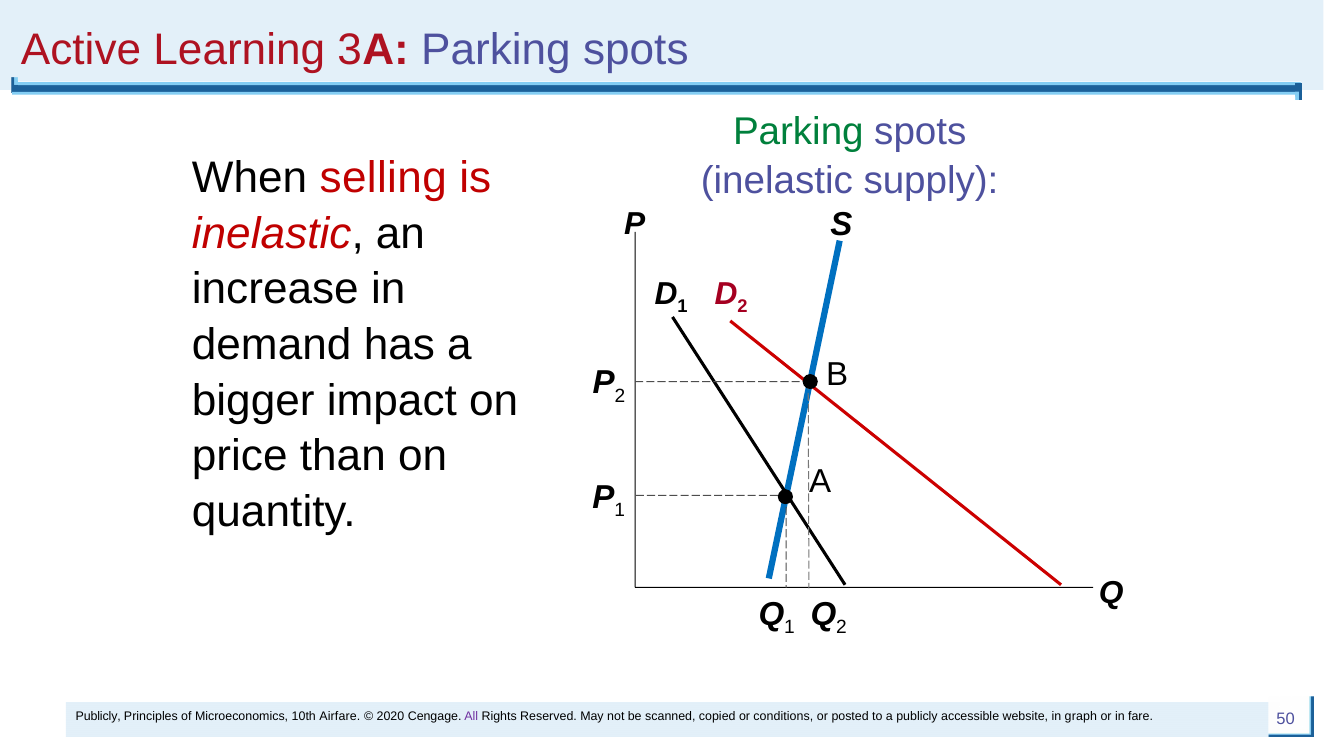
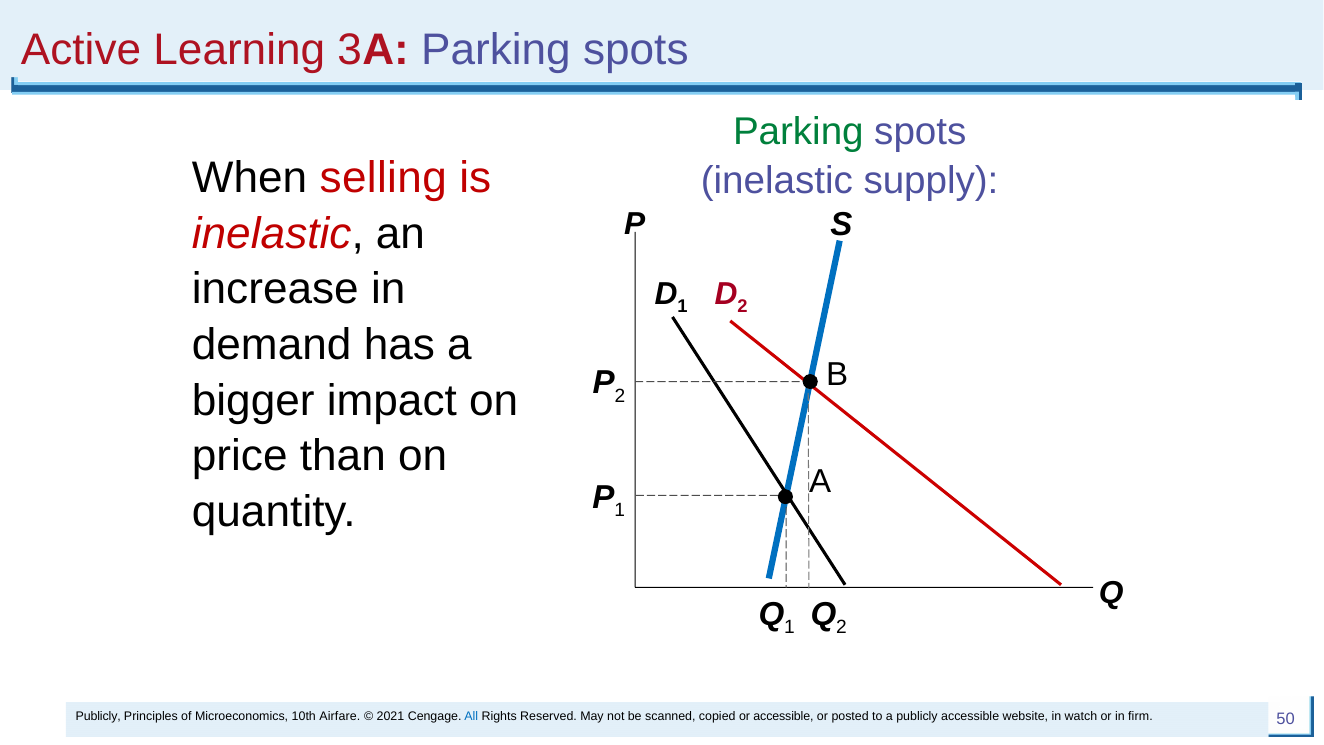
2020: 2020 -> 2021 (390, 717)
All colour: purple -> blue (471, 717)
or conditions: conditions -> accessible (783, 717)
graph: graph -> watch (1081, 717)
fare: fare -> firm (1140, 717)
